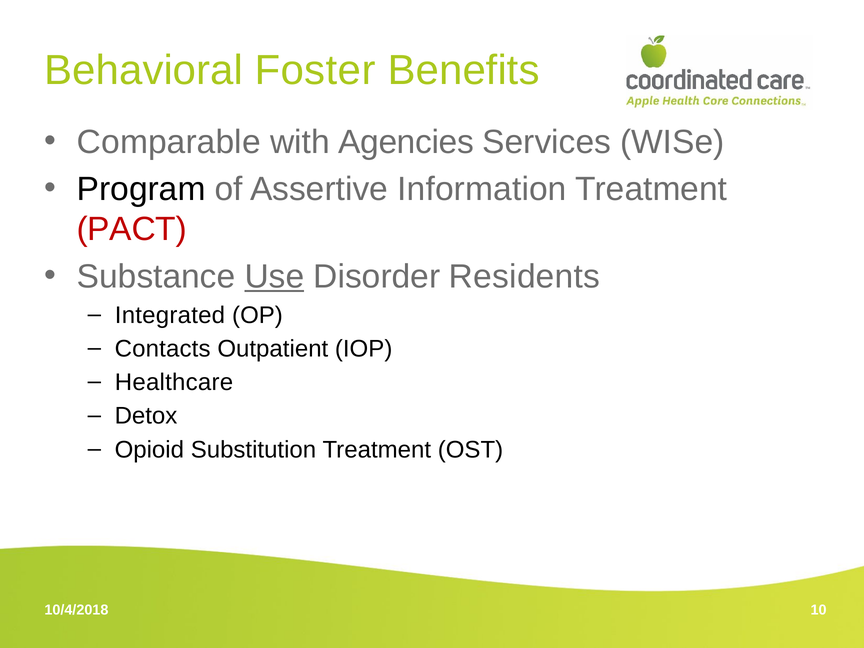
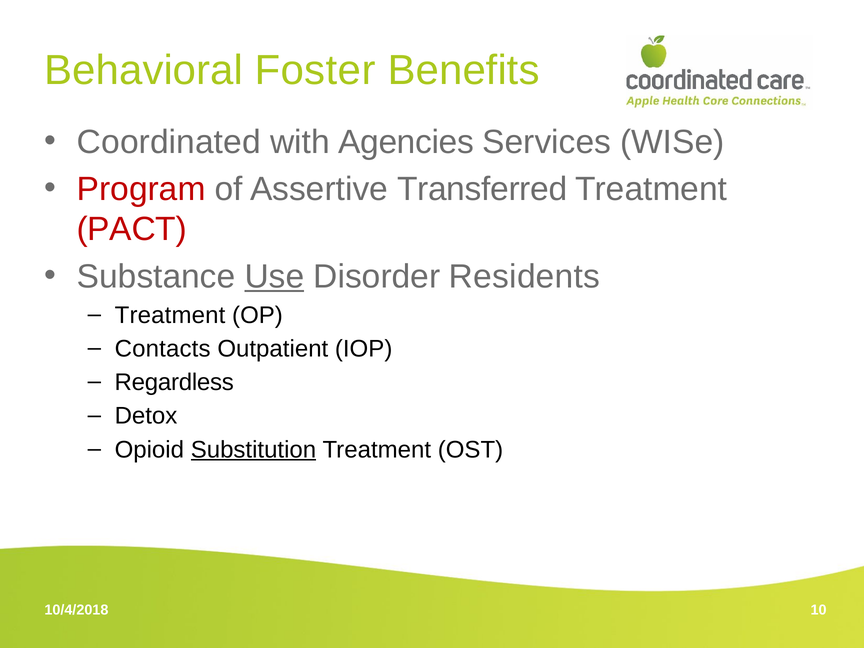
Comparable: Comparable -> Coordinated (169, 142)
Program colour: black -> red (141, 189)
Information: Information -> Transferred (482, 189)
Integrated: Integrated -> Treatment (170, 315)
Healthcare: Healthcare -> Regardless (174, 382)
Substitution underline: none -> present (253, 450)
